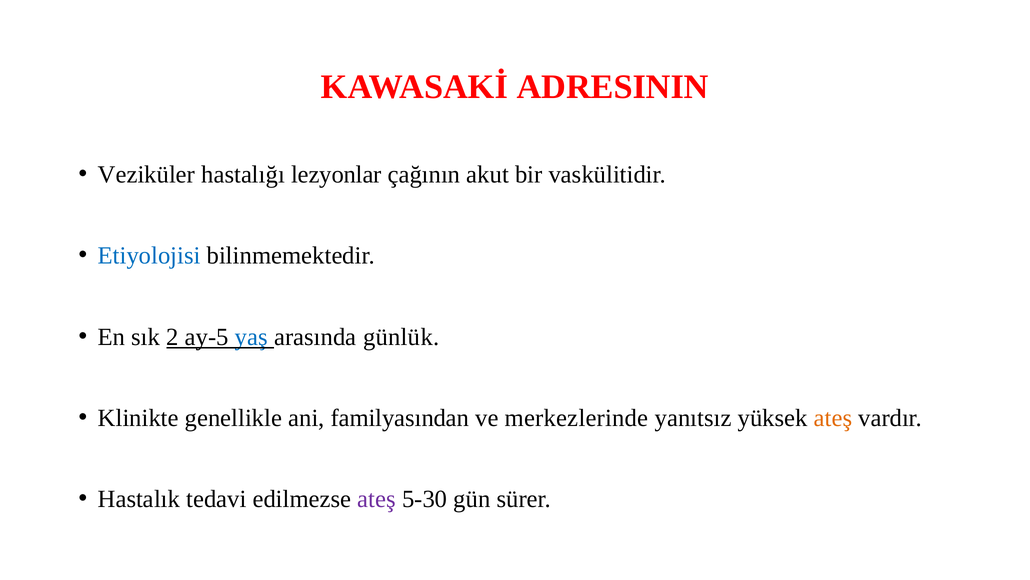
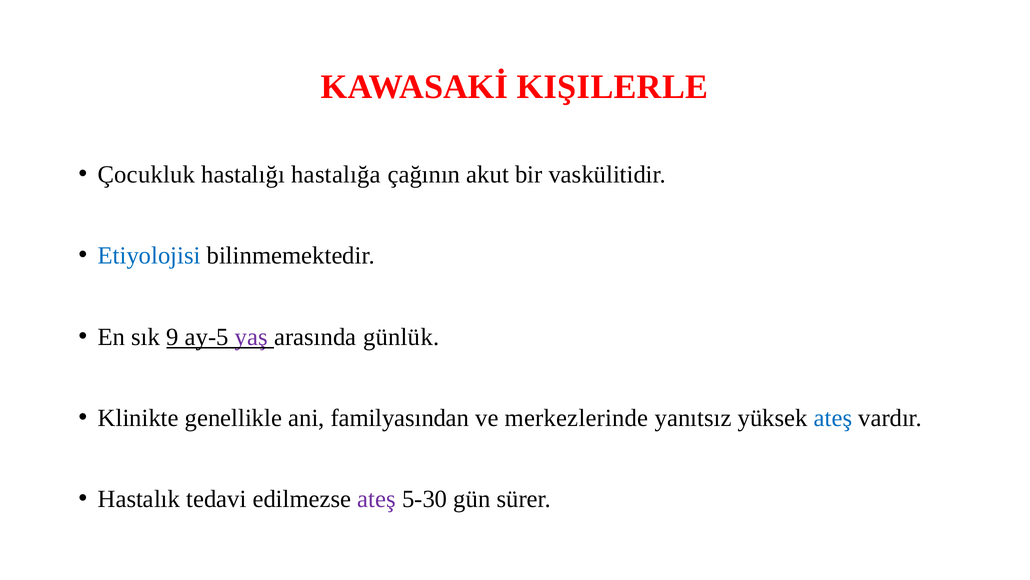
ADRESININ: ADRESININ -> KIŞILERLE (612, 87)
Veziküler: Veziküler -> Çocukluk (146, 174)
lezyonlar: lezyonlar -> hastalığa (336, 174)
2: 2 -> 9 (173, 337)
yaş colour: blue -> purple (251, 337)
ateş colour: orange -> blue (833, 418)
